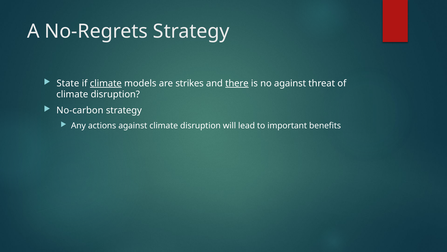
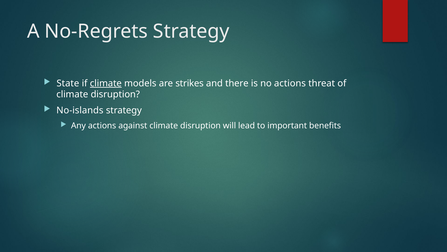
there underline: present -> none (237, 83)
no against: against -> actions (290, 83)
No-carbon: No-carbon -> No-islands (80, 110)
